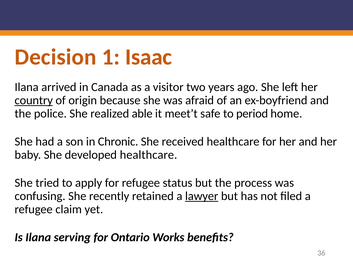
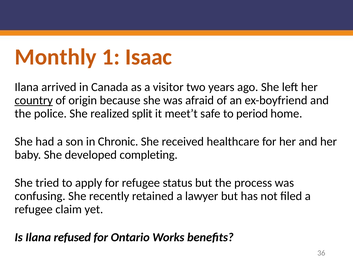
Decision: Decision -> Monthly (56, 57)
able: able -> split (142, 114)
developed healthcare: healthcare -> completing (149, 155)
lawyer underline: present -> none (202, 196)
serving: serving -> refused (72, 237)
